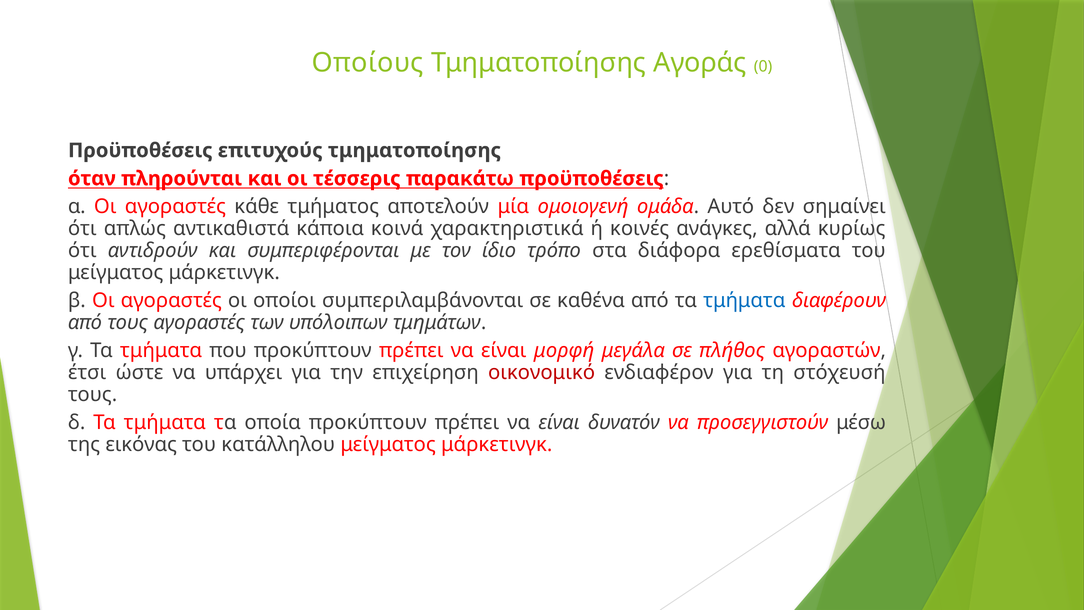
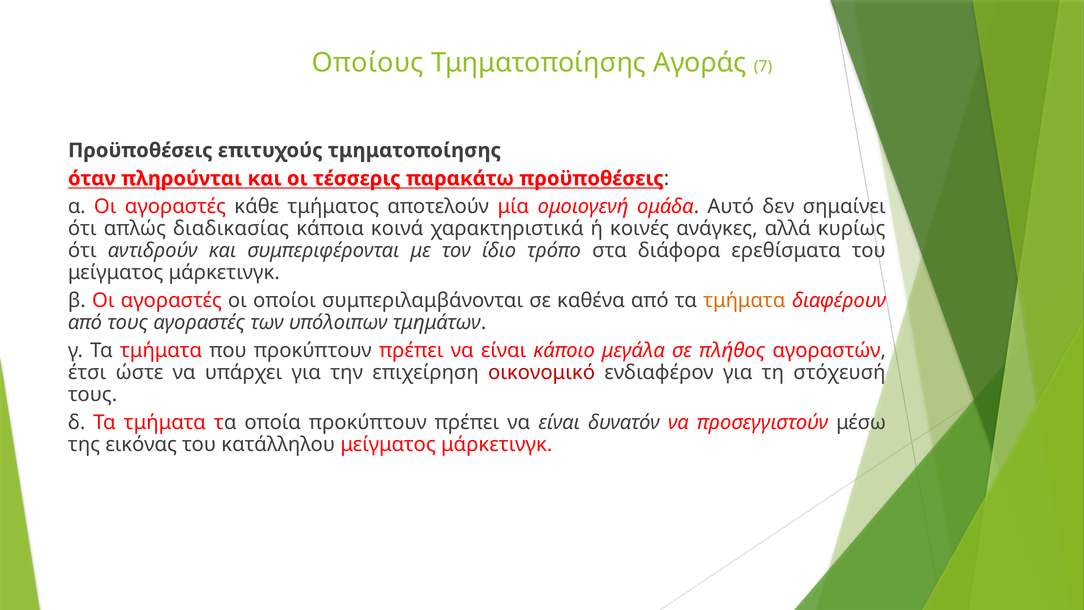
0: 0 -> 7 (763, 67)
αντικαθιστά: αντικαθιστά -> διαδικασίας (231, 229)
τμήματα colour: blue -> orange (744, 301)
μορφή: μορφή -> κάποιο (564, 351)
